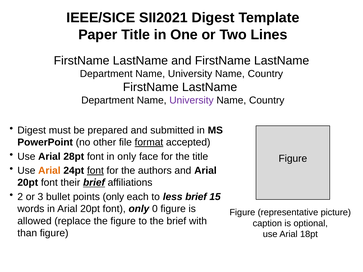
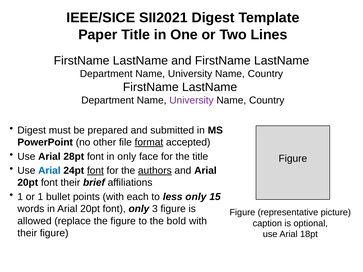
Arial colour: orange -> blue (49, 171)
authors underline: none -> present (155, 171)
brief underline: present -> none (94, 183)
2: 2 -> 1 (20, 197)
or 3: 3 -> 1 (40, 197)
points only: only -> with (113, 197)
less brief: brief -> only (196, 197)
0: 0 -> 3 (155, 209)
the brief: brief -> bold (176, 221)
than: than -> their (27, 233)
